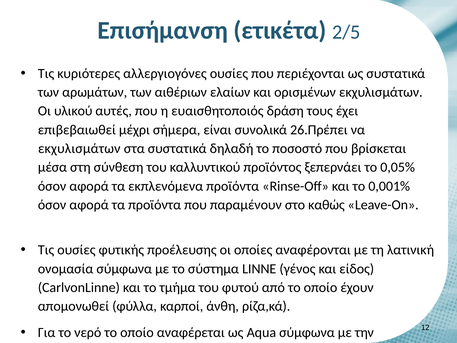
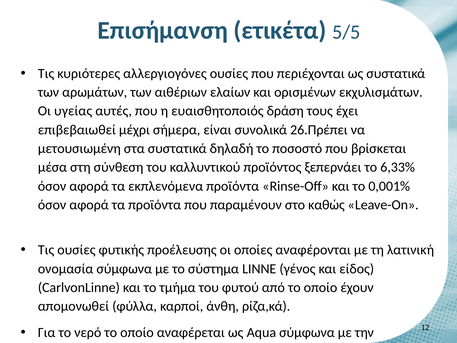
2/5: 2/5 -> 5/5 (346, 32)
υλικού: υλικού -> υγείας (73, 111)
εκχυλισμάτων: εκχυλισμάτων -> μετουσιωμένη (79, 148)
0,05%: 0,05% -> 6,33% (398, 167)
